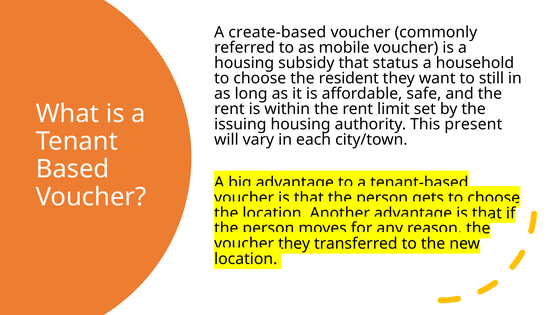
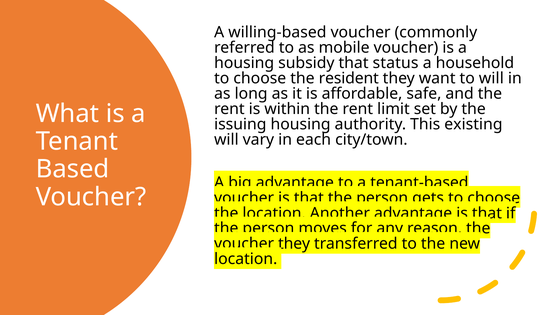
create-based: create-based -> willing-based (277, 32)
to still: still -> will (491, 78)
present: present -> existing (473, 124)
